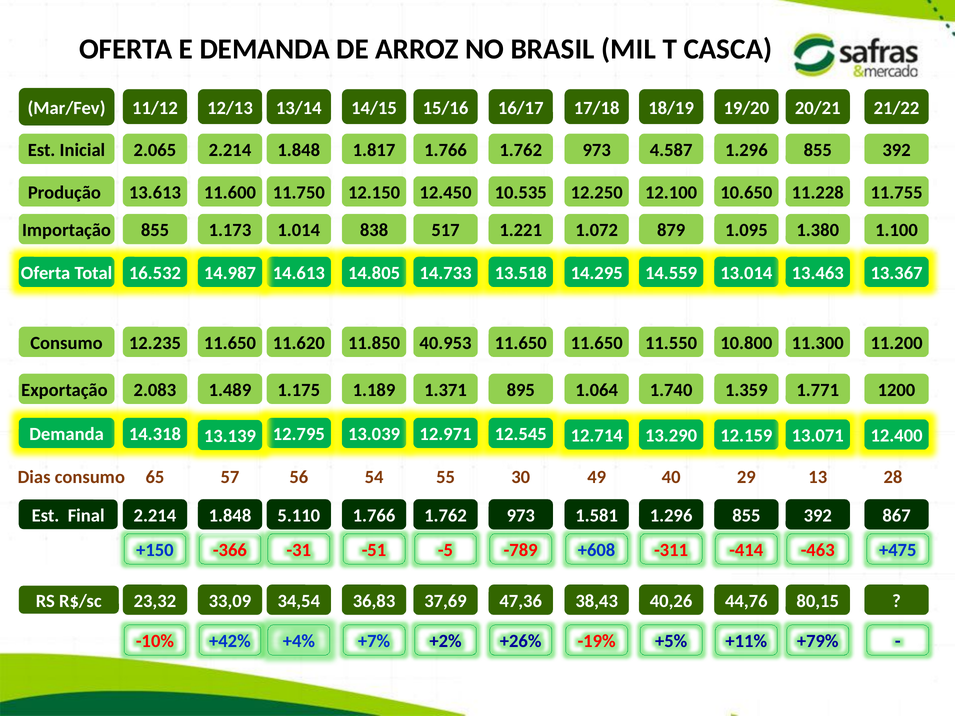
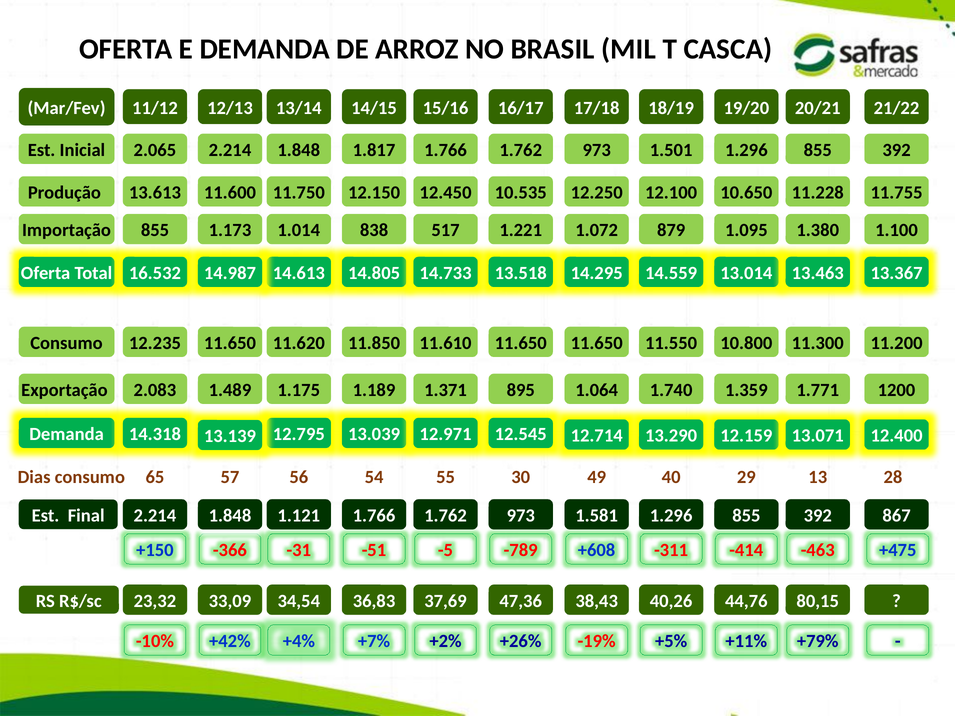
4.587: 4.587 -> 1.501 (671, 150)
40.953: 40.953 -> 11.610 (445, 343)
5.110: 5.110 -> 1.121 (299, 516)
